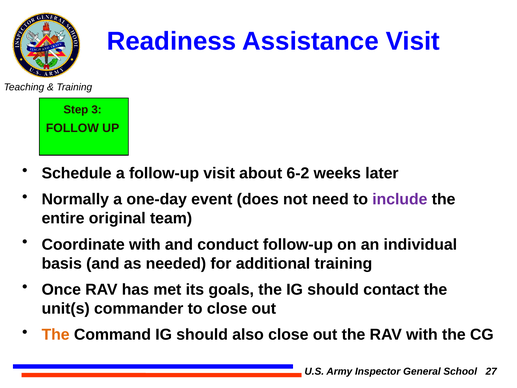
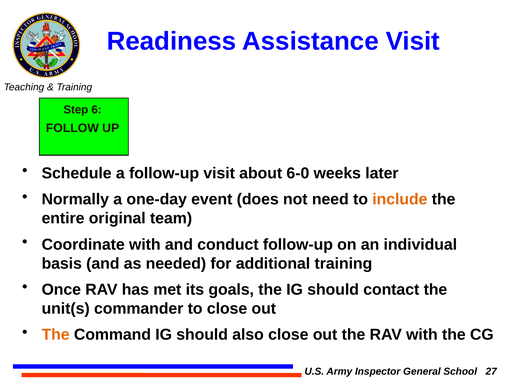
3: 3 -> 6 (97, 109)
6-2: 6-2 -> 6-0 (298, 173)
include colour: purple -> orange (400, 199)
